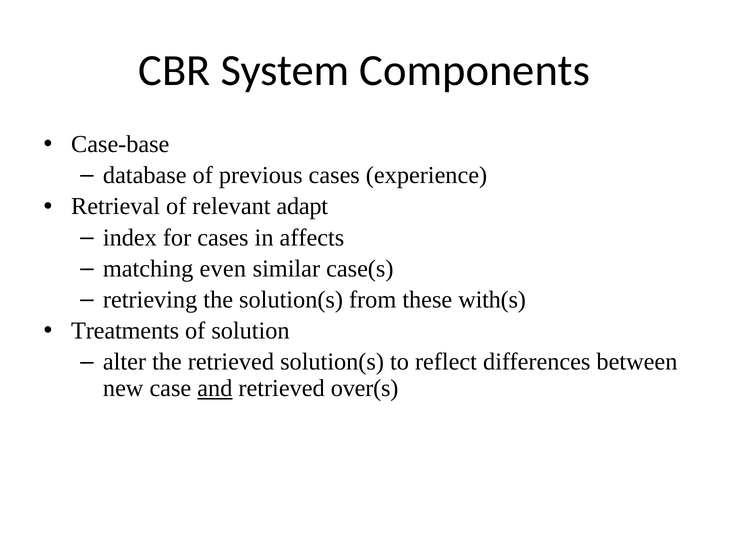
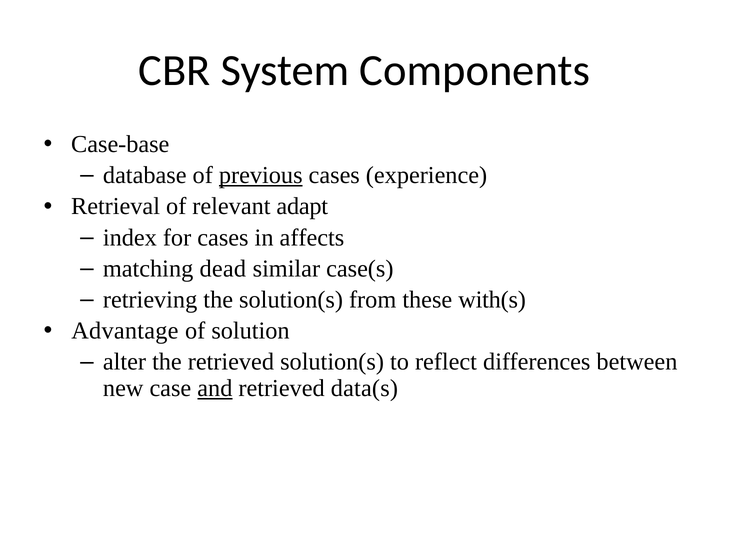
previous underline: none -> present (261, 175)
even: even -> dead (223, 269)
Treatments: Treatments -> Advantage (125, 331)
over(s: over(s -> data(s (364, 388)
